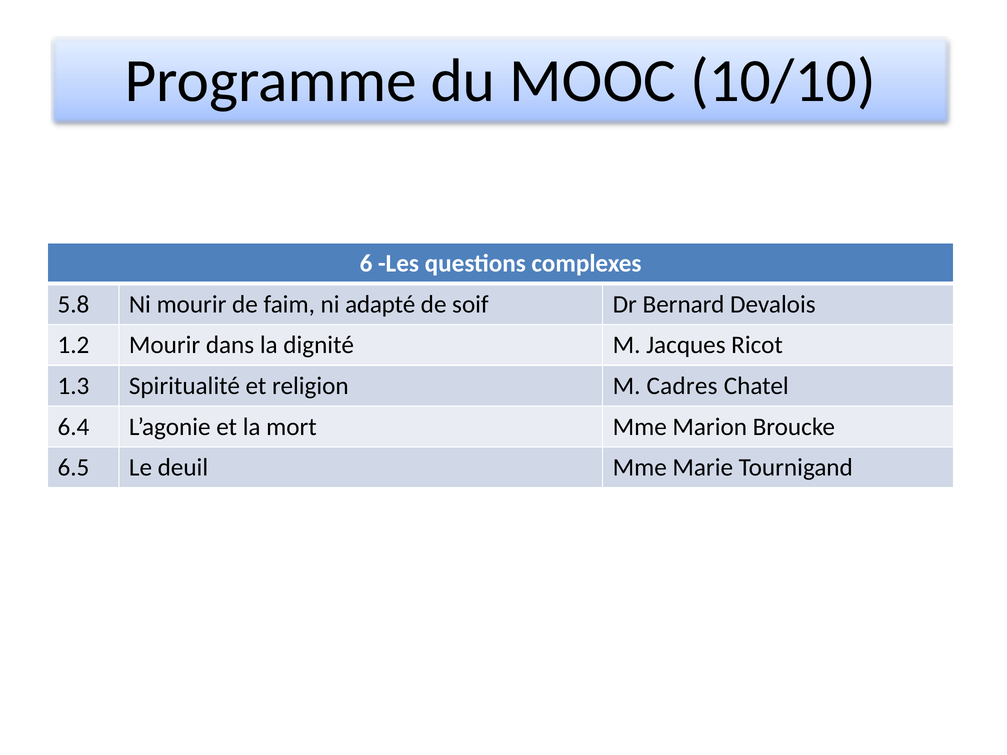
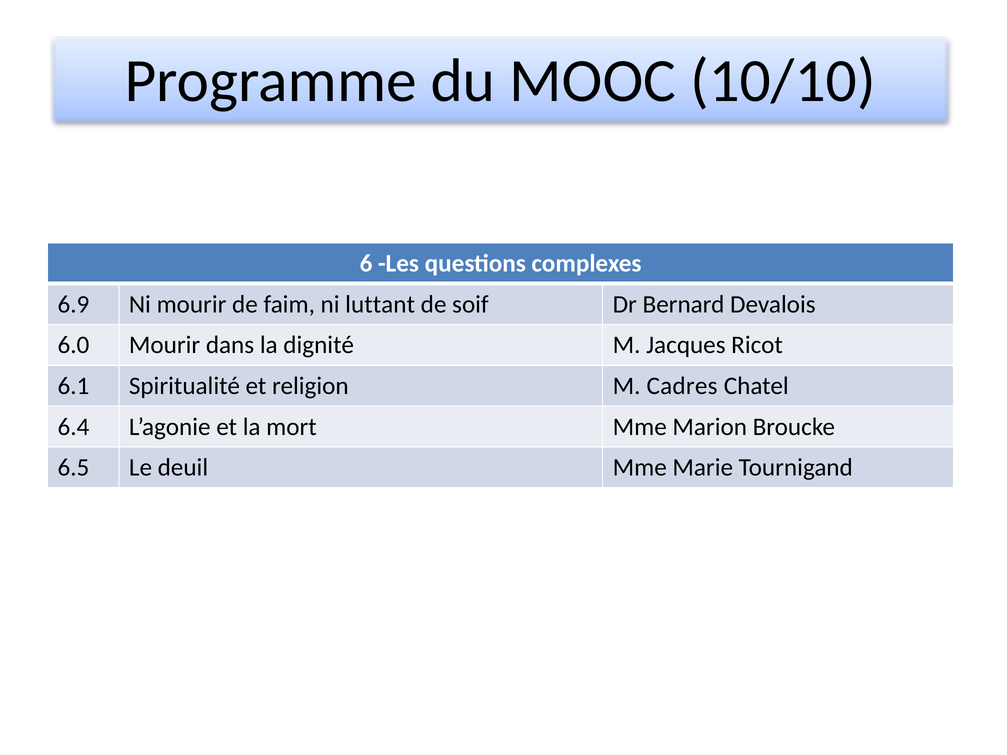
5.8: 5.8 -> 6.9 (73, 304)
adapté: adapté -> luttant (380, 304)
1.2: 1.2 -> 6.0 (73, 345)
1.3: 1.3 -> 6.1 (73, 386)
